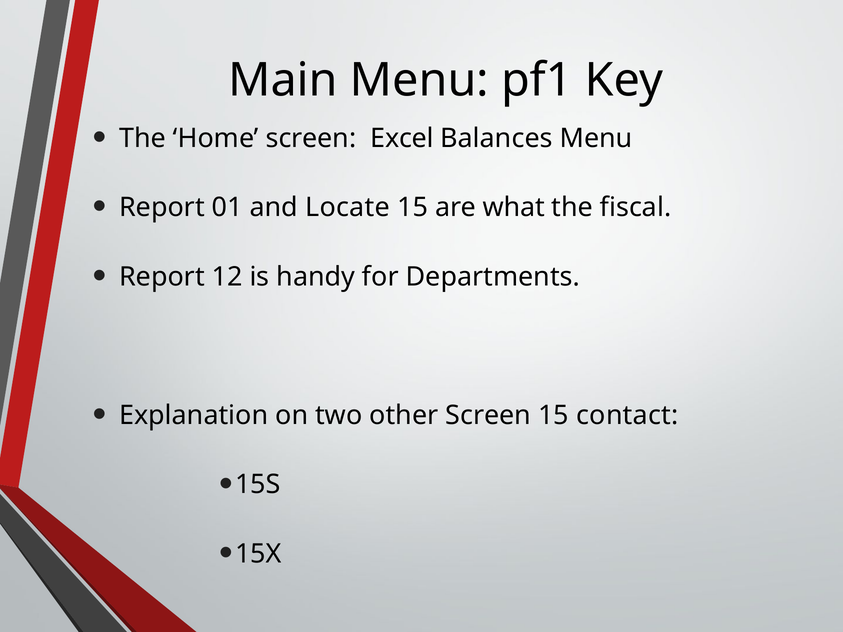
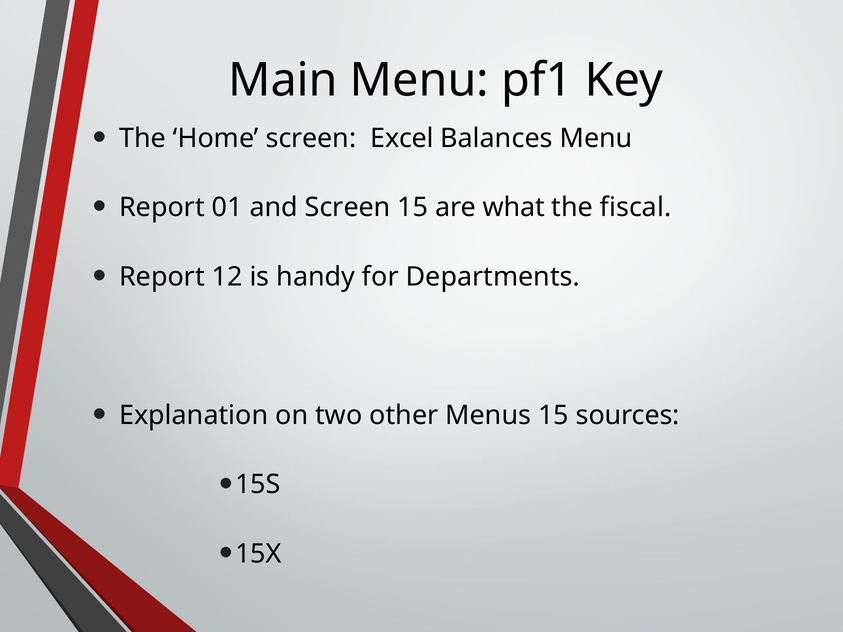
and Locate: Locate -> Screen (348, 208)
other Screen: Screen -> Menus (488, 415)
contact: contact -> sources (628, 415)
